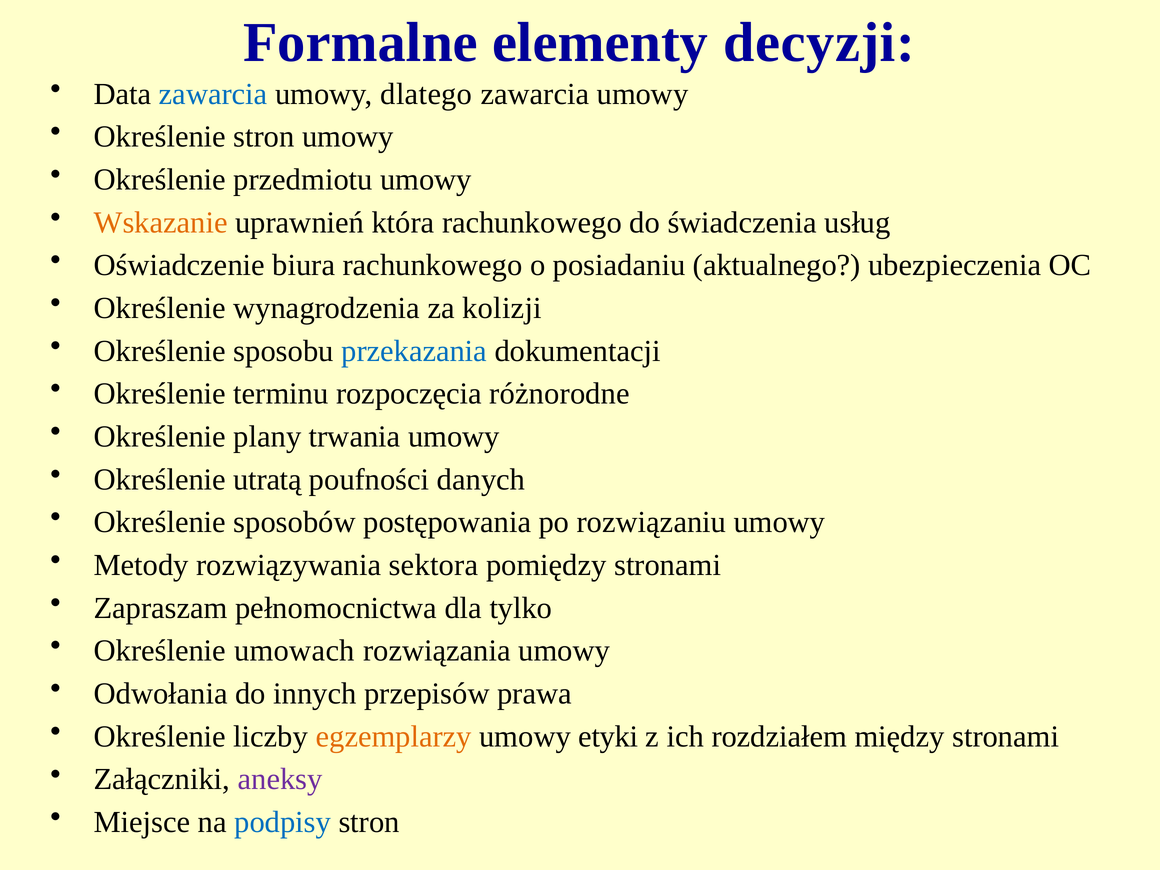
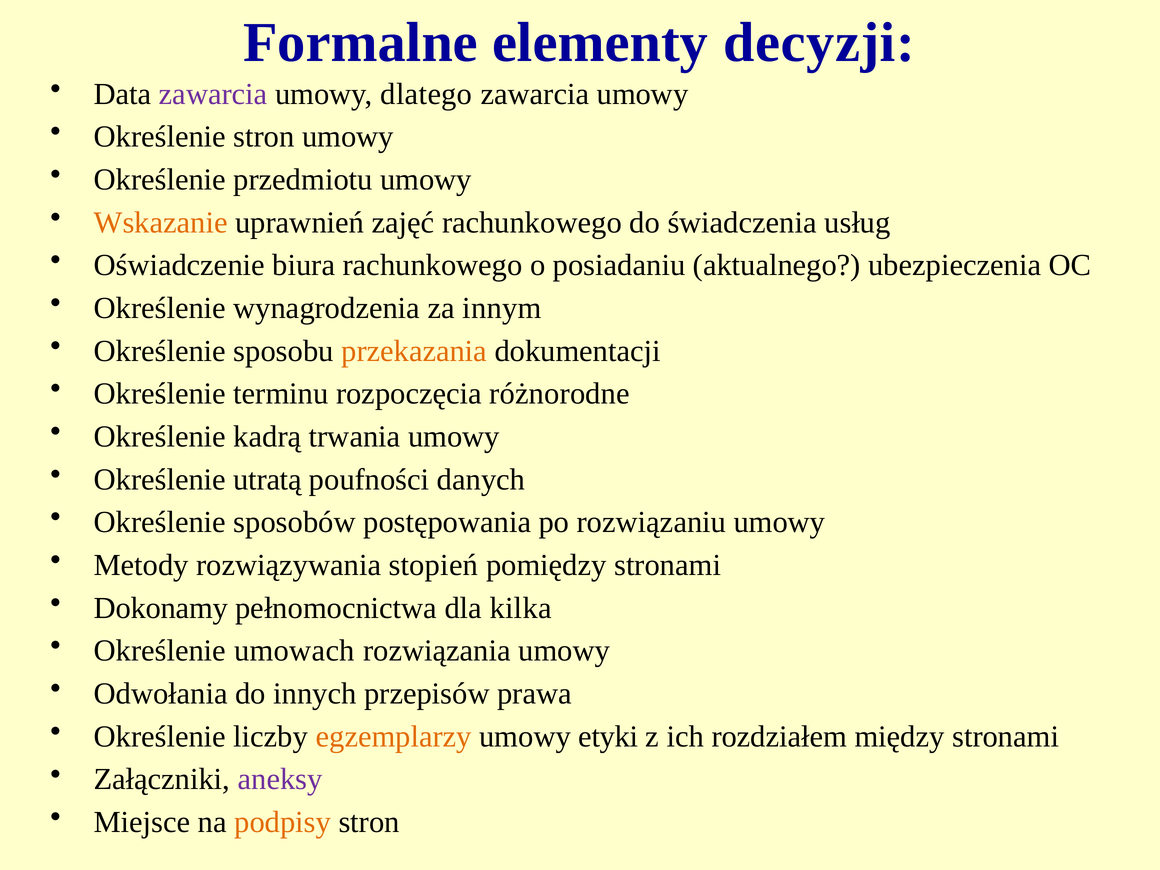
zawarcia colour: blue -> purple (213, 94)
która: która -> zajęć (403, 222)
kolizji: kolizji -> innym (502, 308)
przekazania colour: blue -> orange (414, 351)
plany: plany -> kadrą (267, 437)
sektora: sektora -> stopień (433, 565)
Zapraszam: Zapraszam -> Dokonamy (161, 608)
tylko: tylko -> kilka (521, 608)
podpisy colour: blue -> orange (283, 822)
